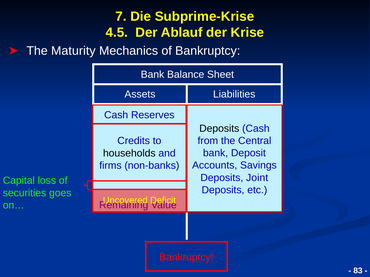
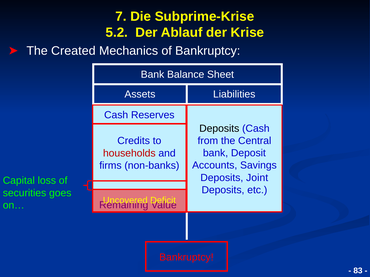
4.5: 4.5 -> 5.2 (117, 32)
Maturity: Maturity -> Created (73, 51)
households colour: black -> red (129, 153)
